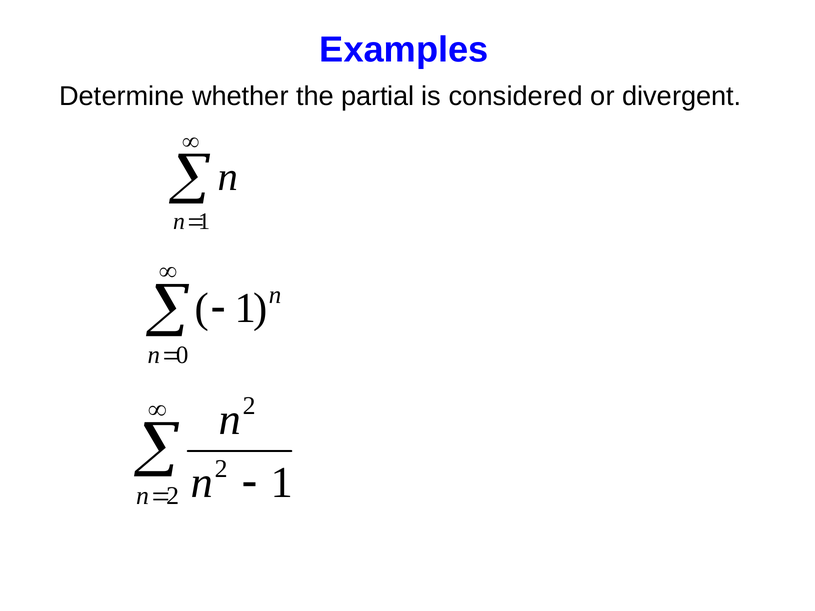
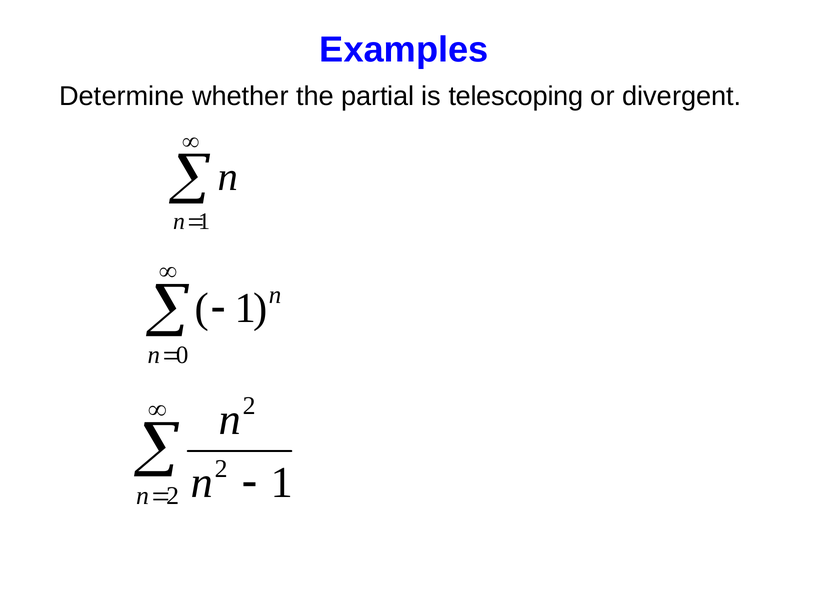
considered: considered -> telescoping (516, 97)
